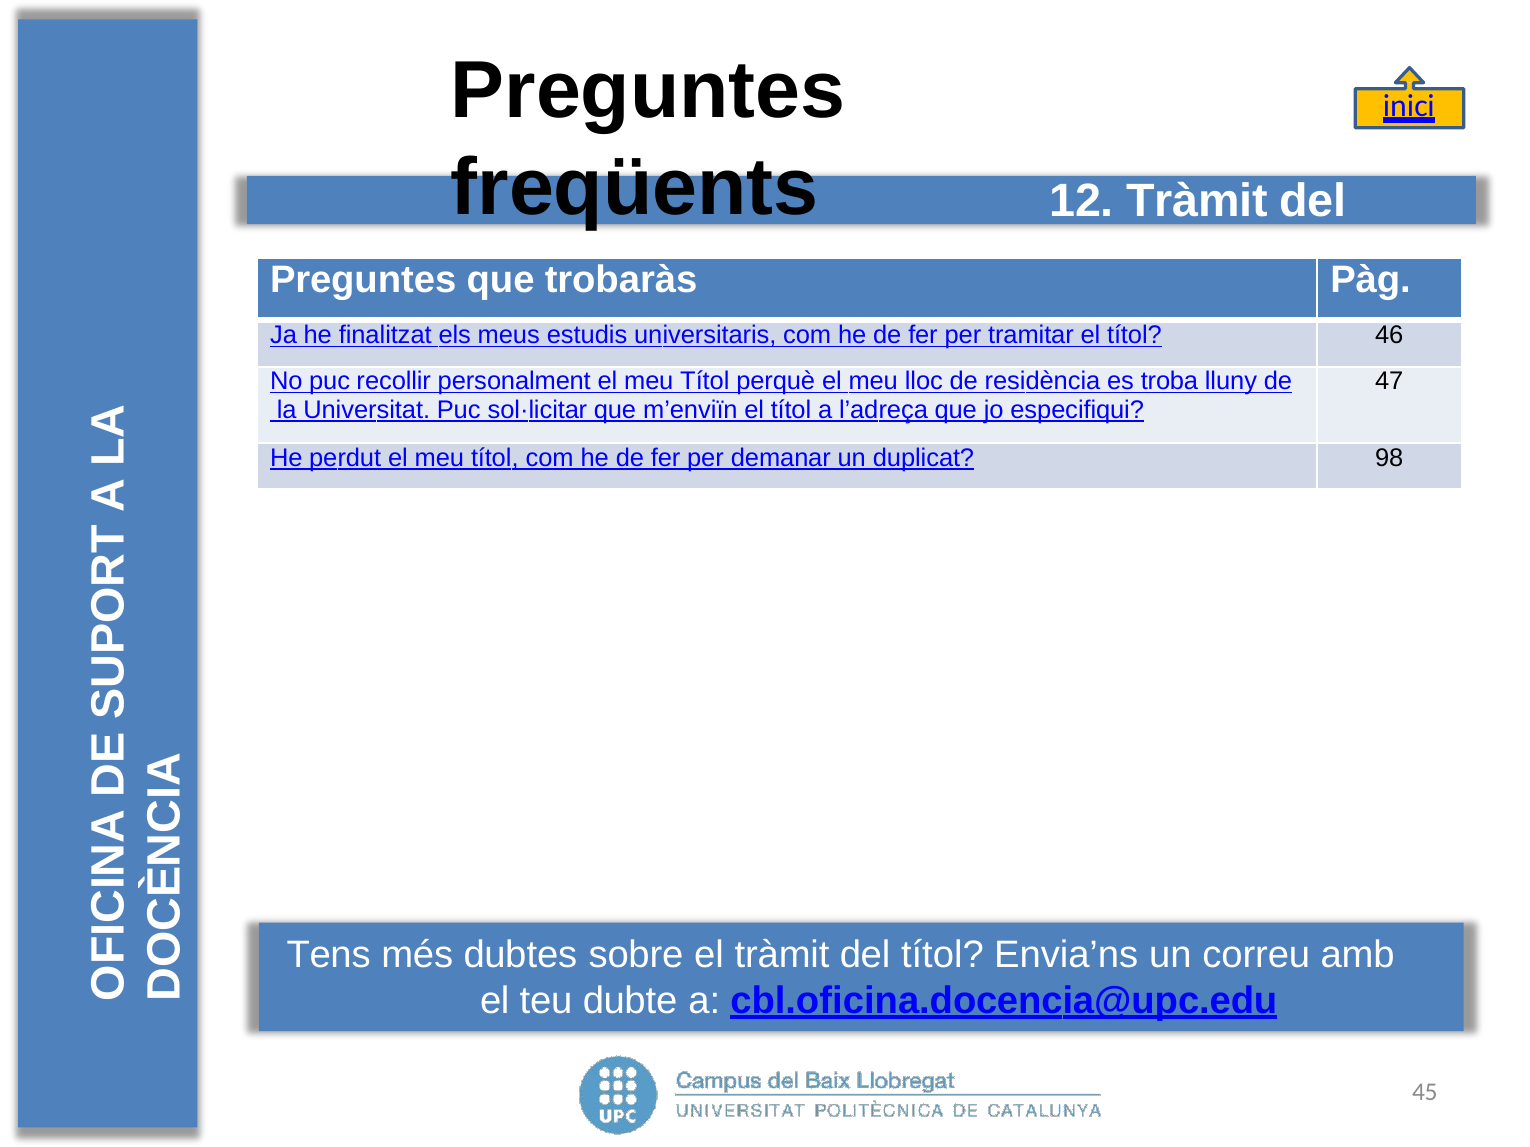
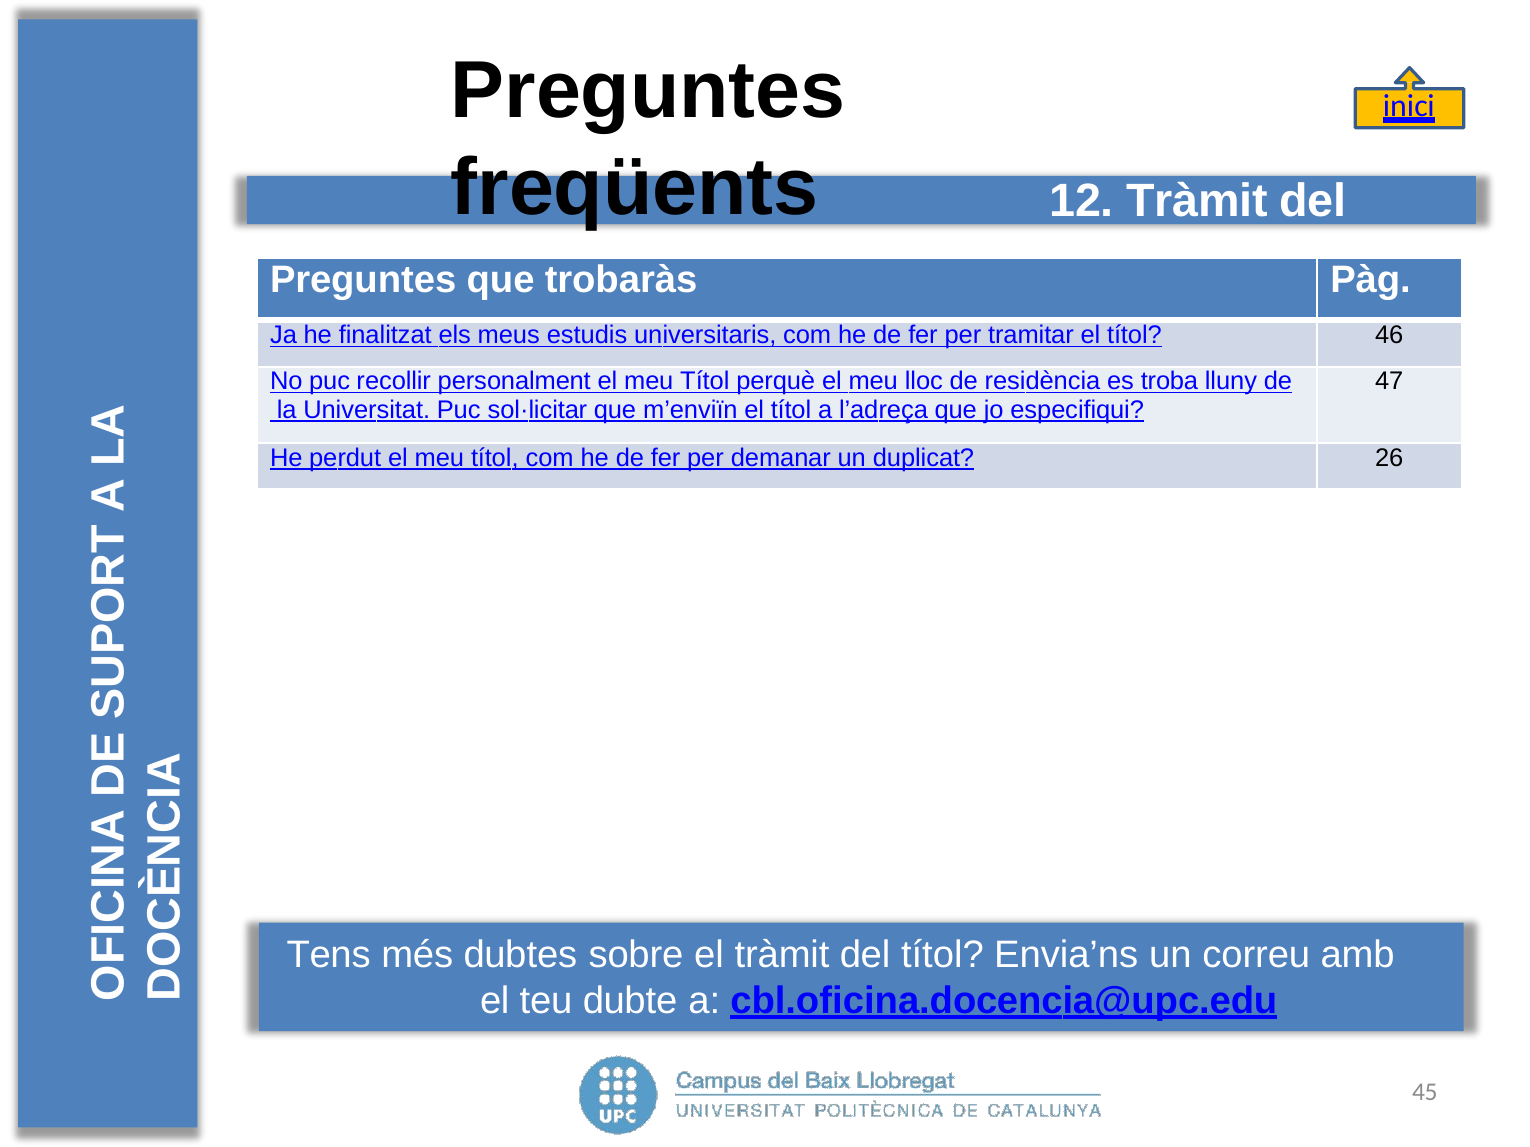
98: 98 -> 26 (1389, 458)
